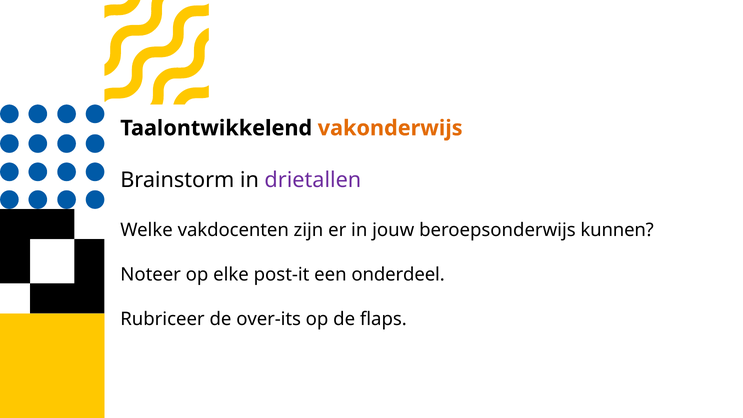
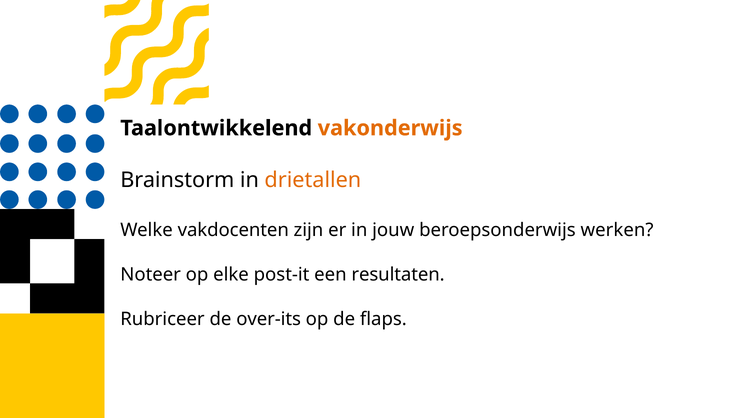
drietallen colour: purple -> orange (313, 180)
kunnen: kunnen -> werken (617, 230)
onderdeel: onderdeel -> resultaten (398, 275)
